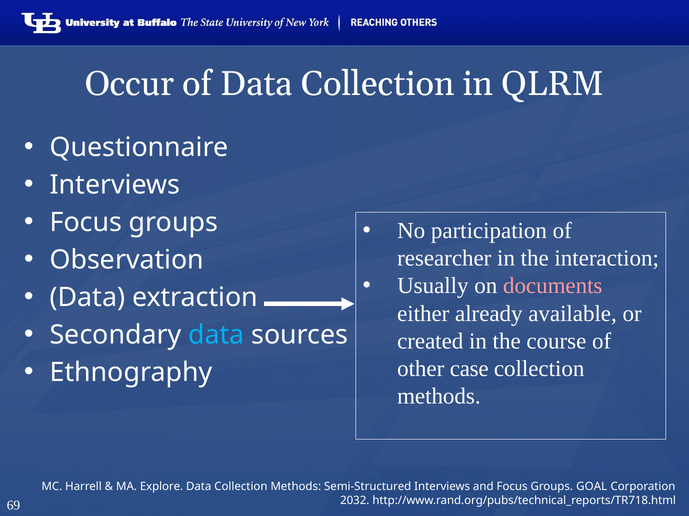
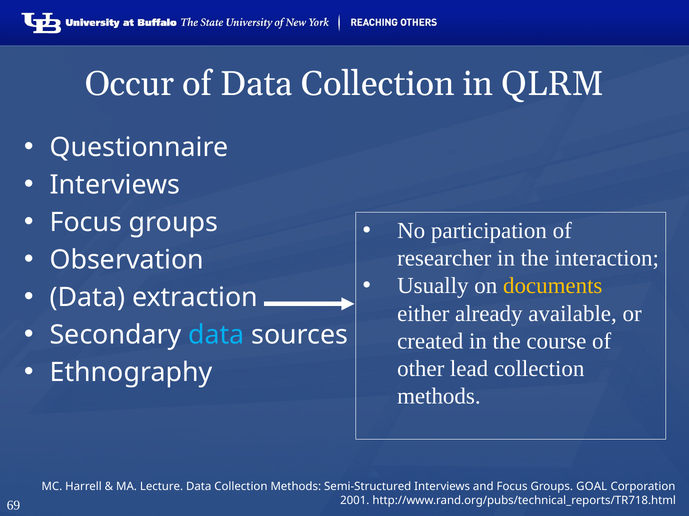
documents colour: pink -> yellow (553, 286)
case: case -> lead (469, 369)
Explore: Explore -> Lecture (161, 487)
2032: 2032 -> 2001 (355, 501)
